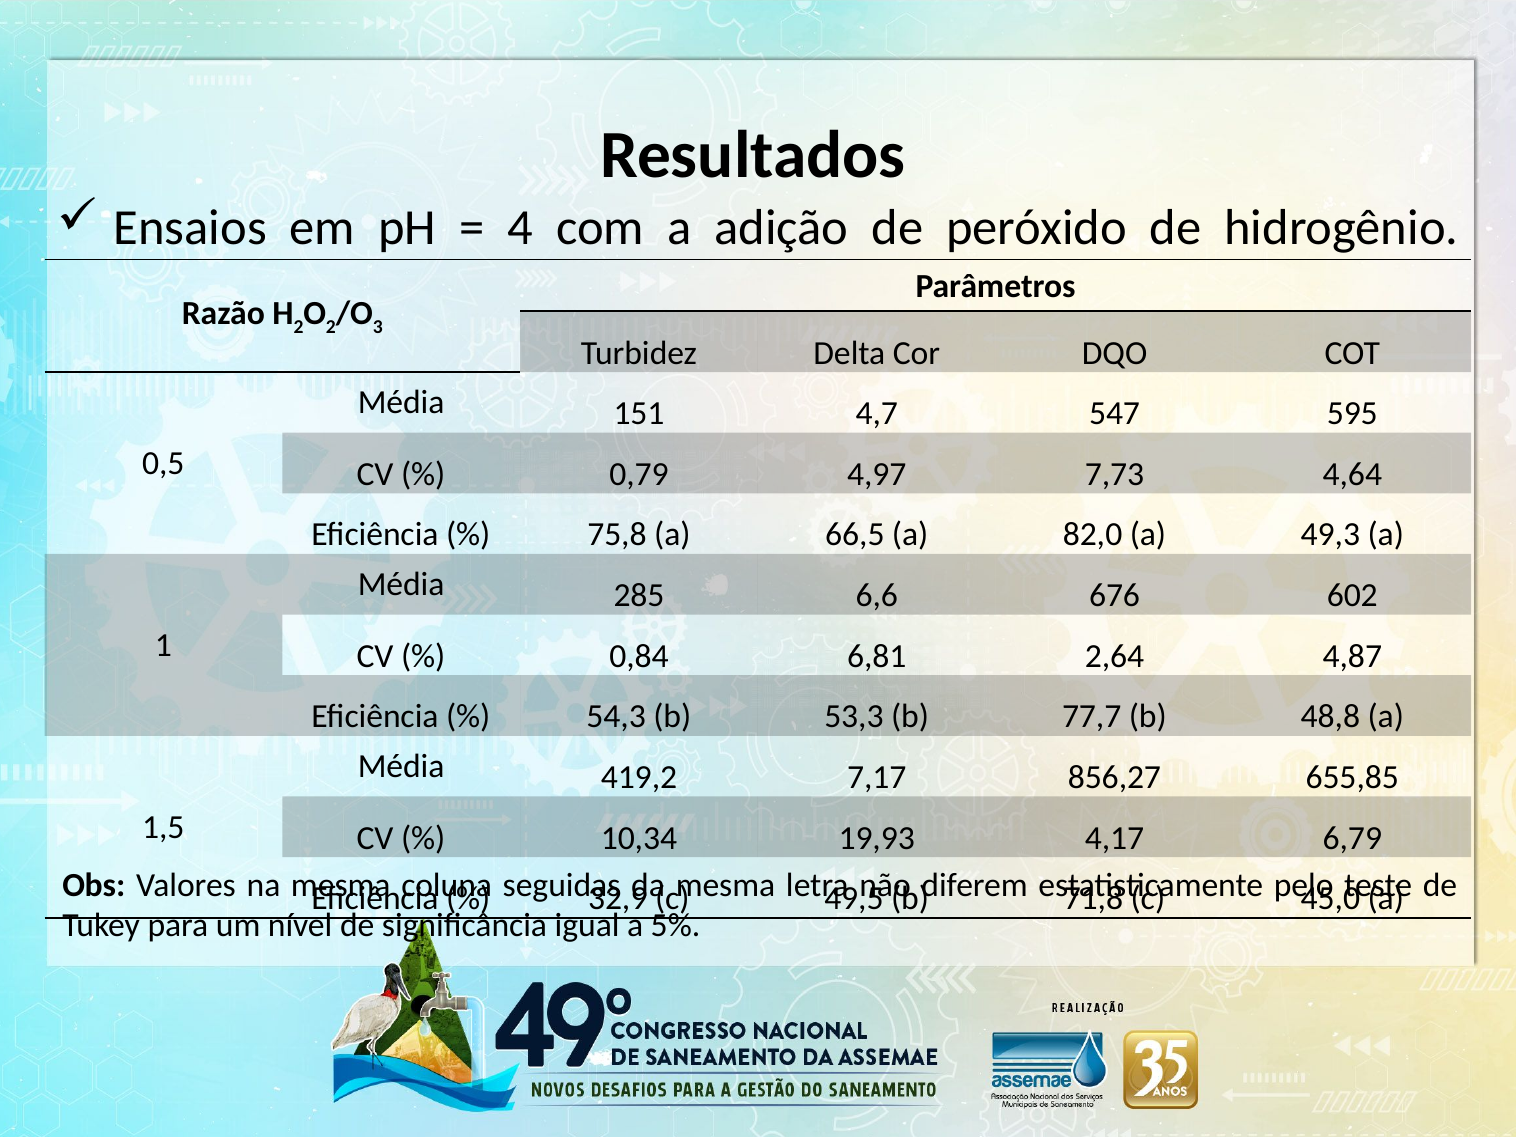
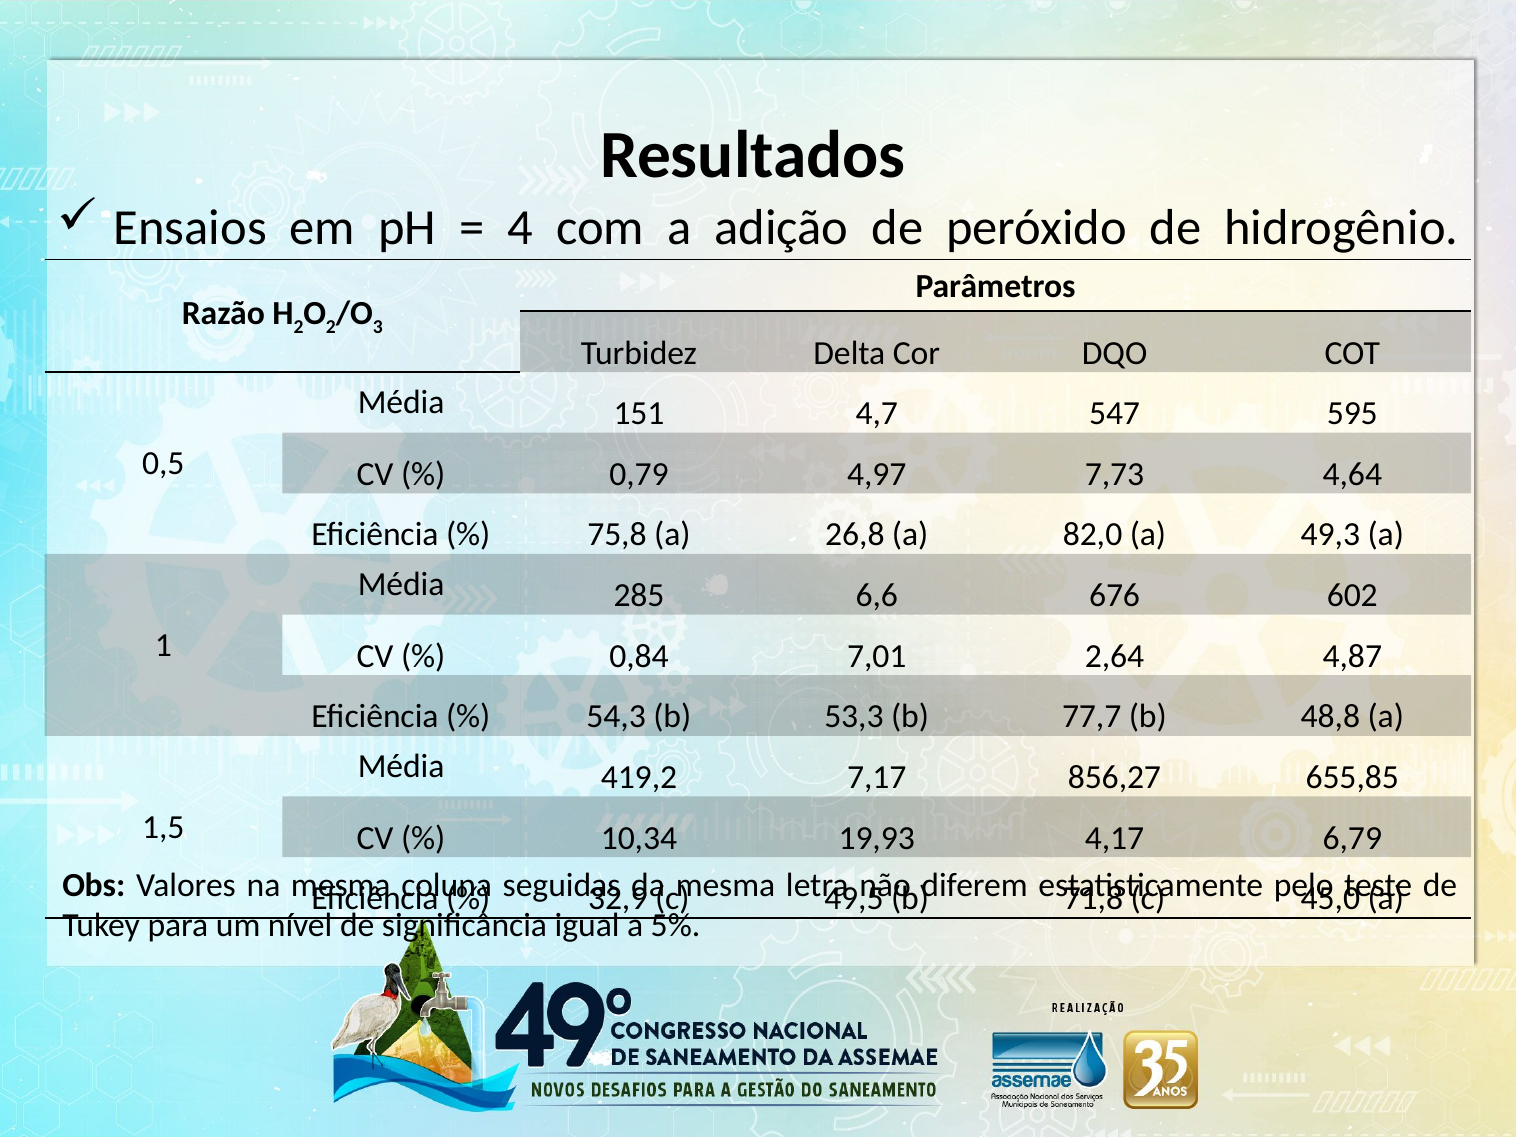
66,5: 66,5 -> 26,8 (855, 535)
6,81: 6,81 -> 7,01 (877, 656)
